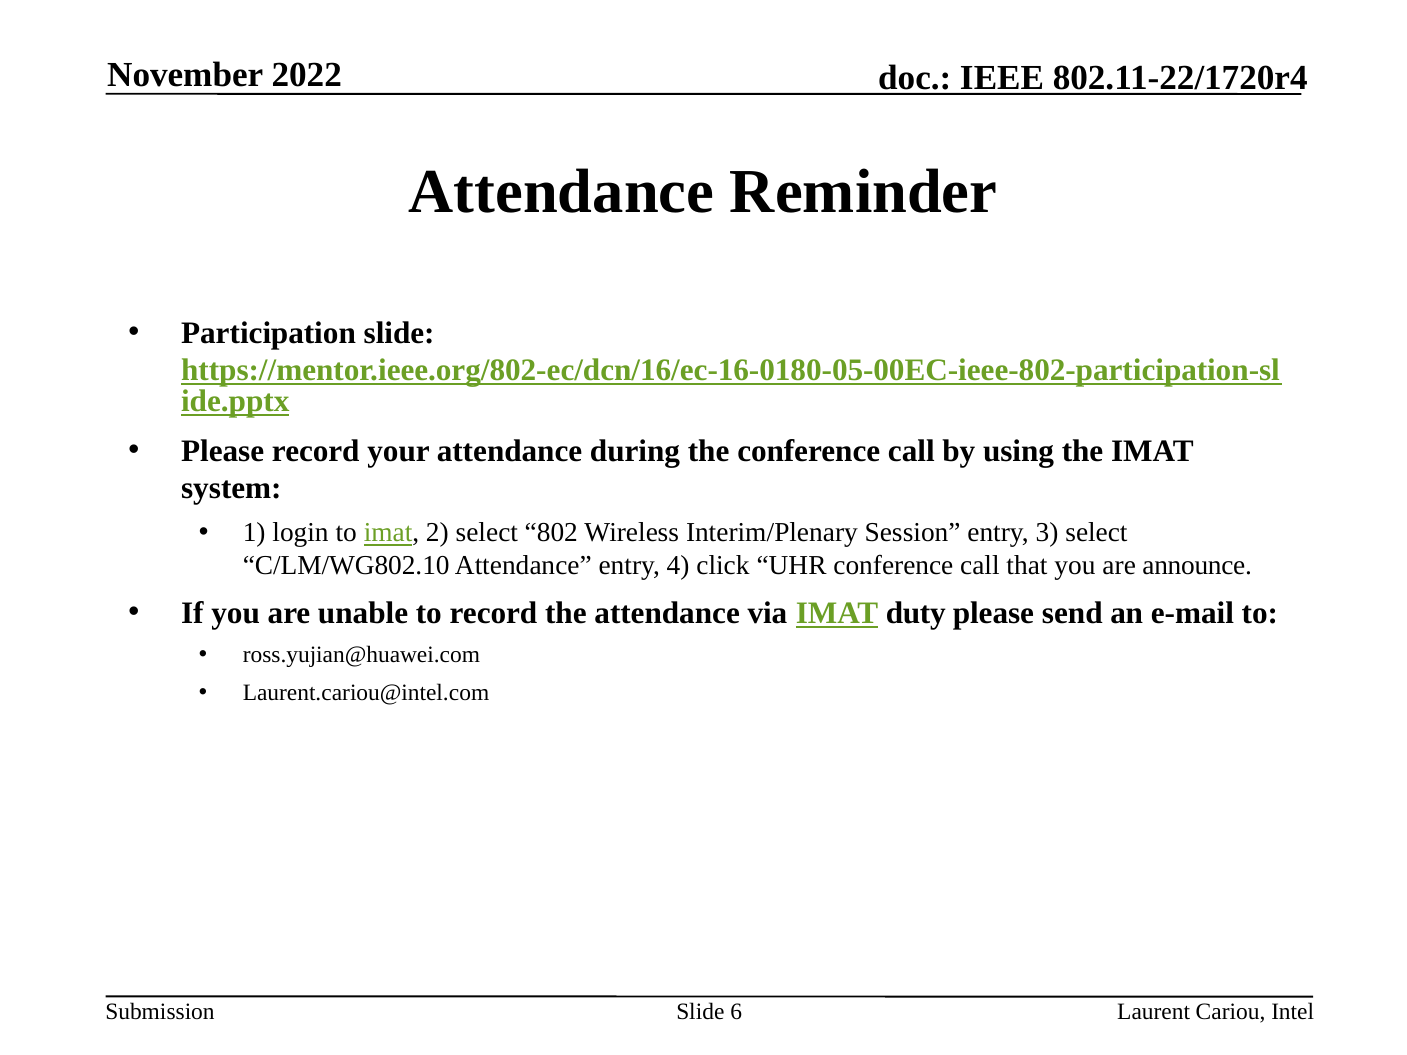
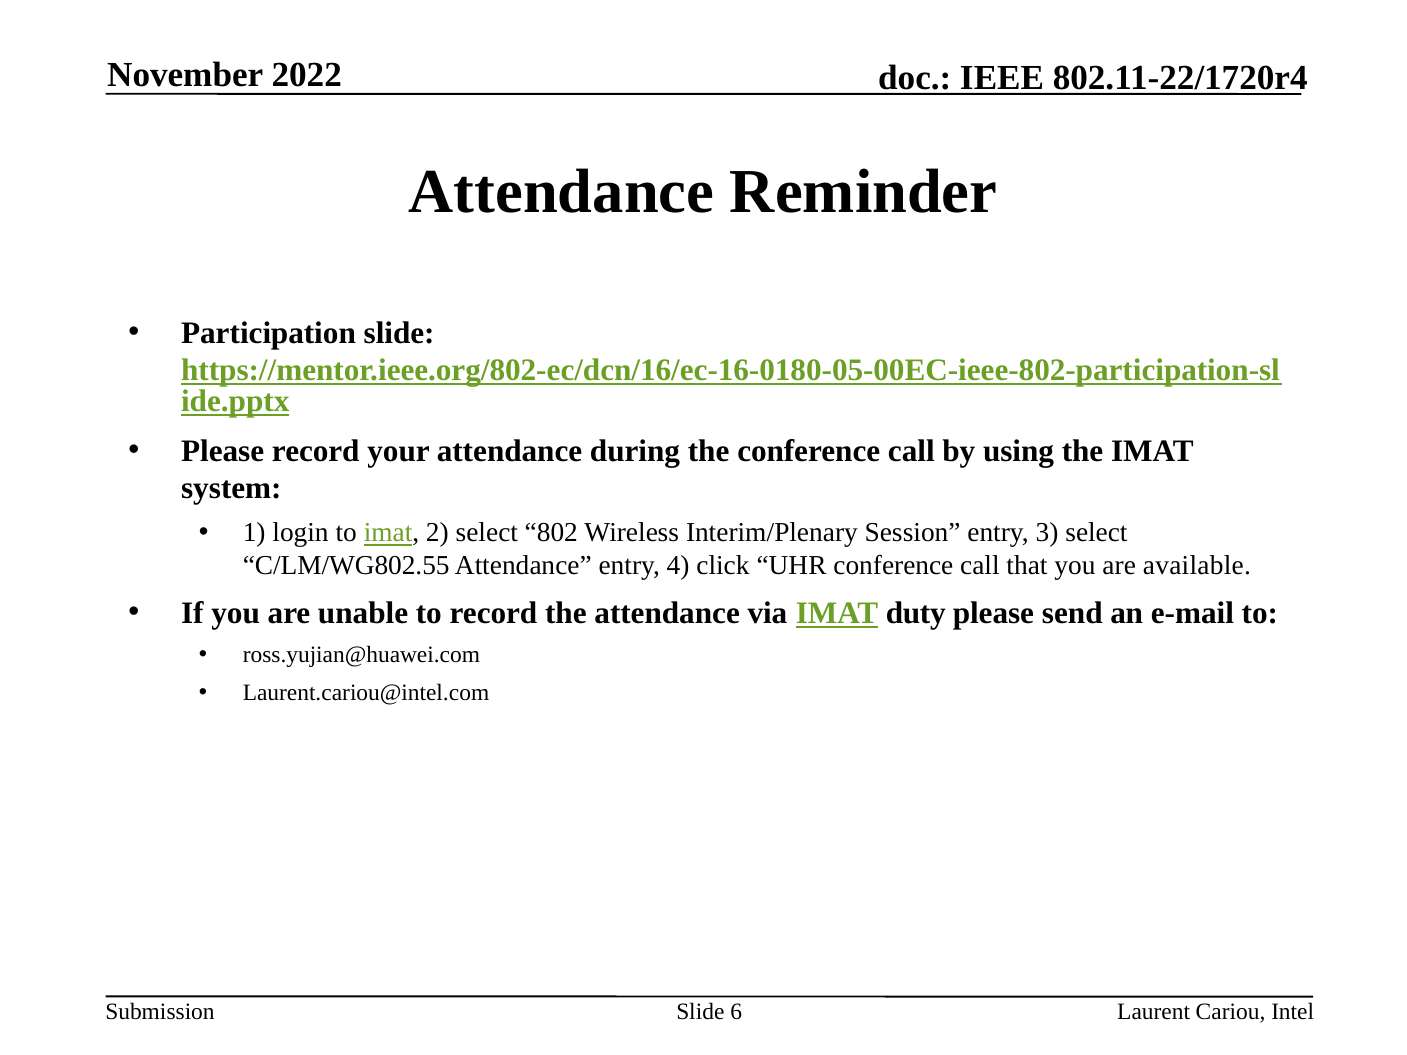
C/LM/WG802.10: C/LM/WG802.10 -> C/LM/WG802.55 (346, 566)
announce: announce -> available (1197, 566)
